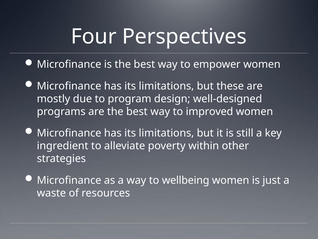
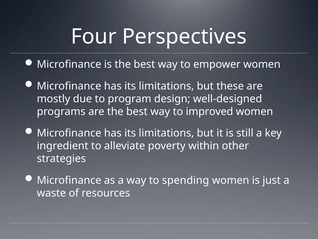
wellbeing: wellbeing -> spending (186, 180)
